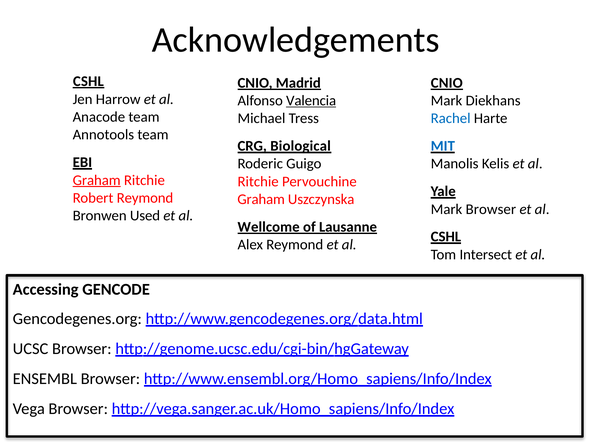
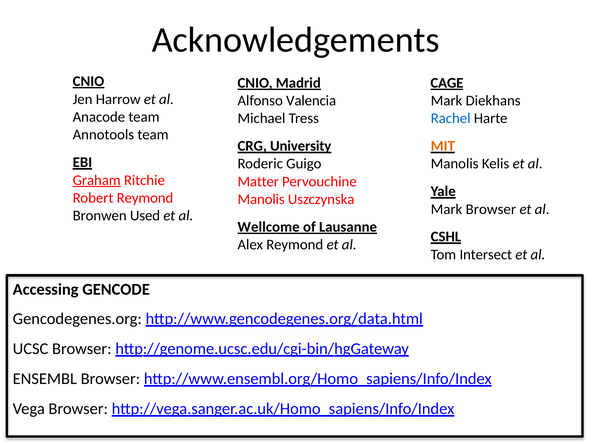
CSHL: CSHL -> CNIO (88, 81)
CNIO: CNIO -> CAGE (447, 83)
Valencia underline: present -> none (311, 101)
Biological: Biological -> University (301, 146)
MIT colour: blue -> orange (443, 146)
Ritchie: Ritchie -> Matter (258, 182)
Graham: Graham -> Manolis (261, 199)
